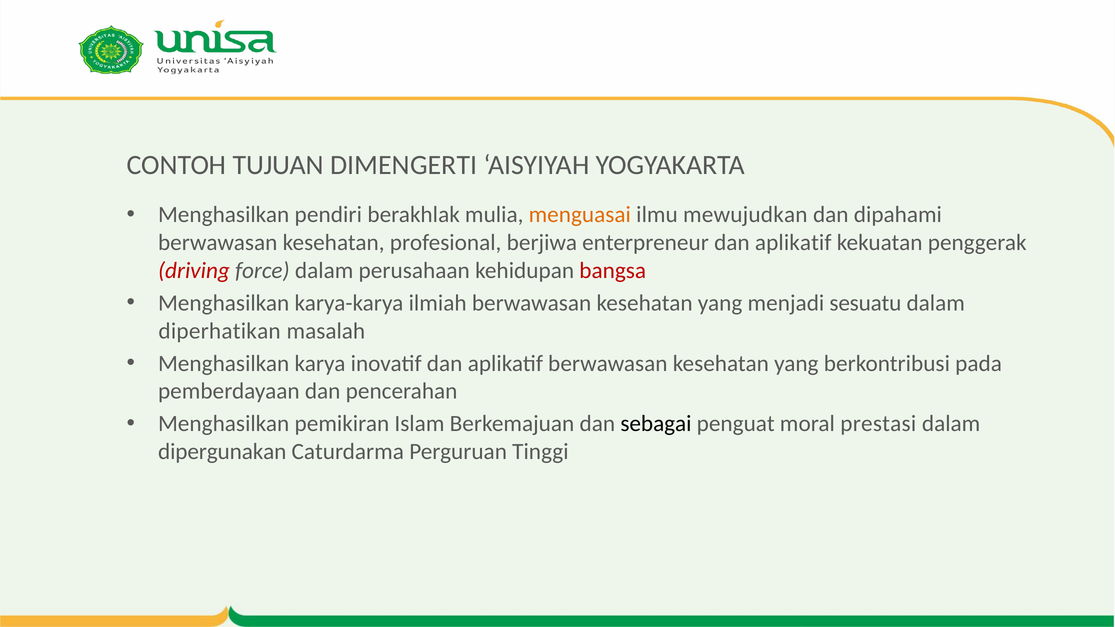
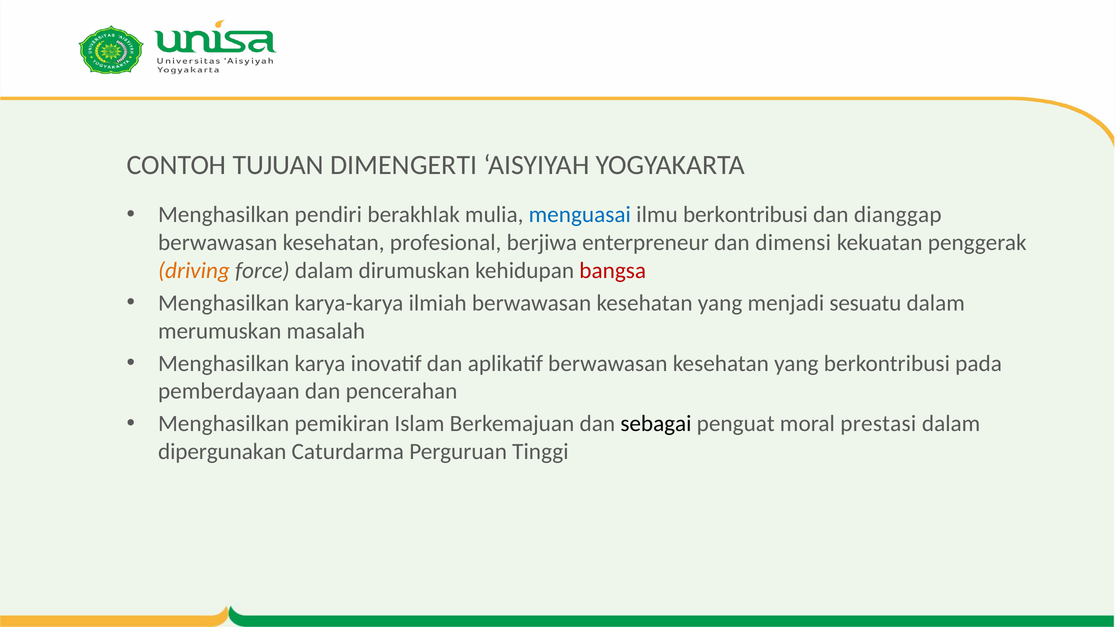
menguasai colour: orange -> blue (580, 215)
ilmu mewujudkan: mewujudkan -> berkontribusi (745, 215)
dipahami: dipahami -> dianggap (898, 215)
enterpreneur dan aplikatif: aplikatif -> dimensi (793, 243)
driving colour: red -> orange (194, 271)
perusahaan: perusahaan -> dirumuskan (414, 271)
diperhatikan: diperhatikan -> merumuskan (220, 331)
